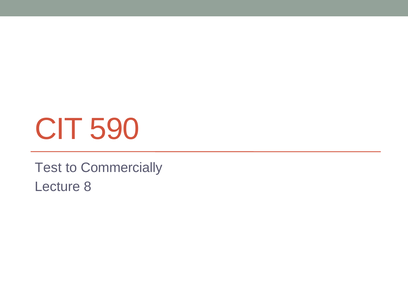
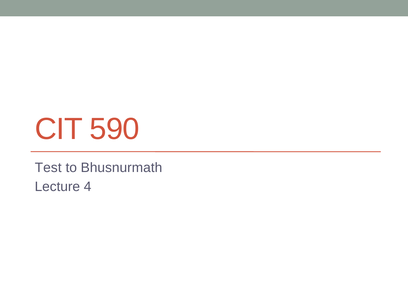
Commercially: Commercially -> Bhusnurmath (121, 168)
8: 8 -> 4 (88, 187)
